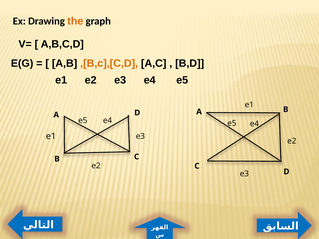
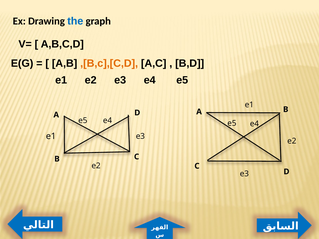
the colour: orange -> blue (75, 21)
